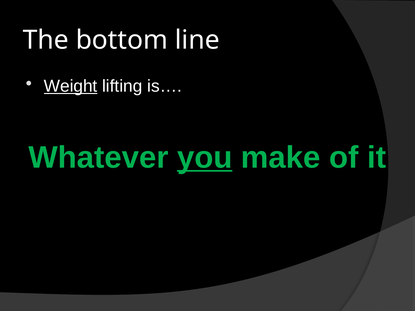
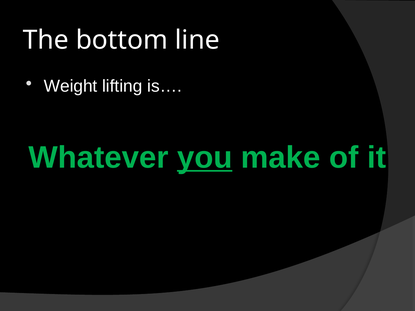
Weight underline: present -> none (71, 86)
